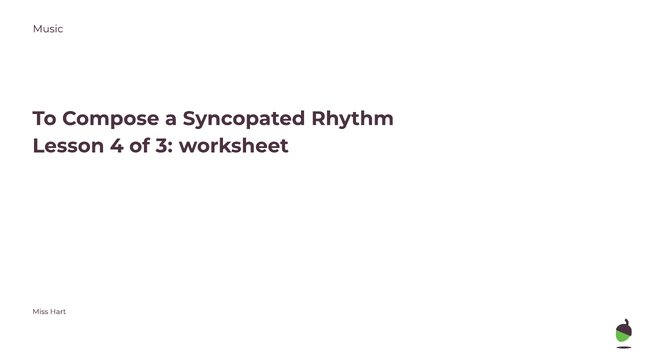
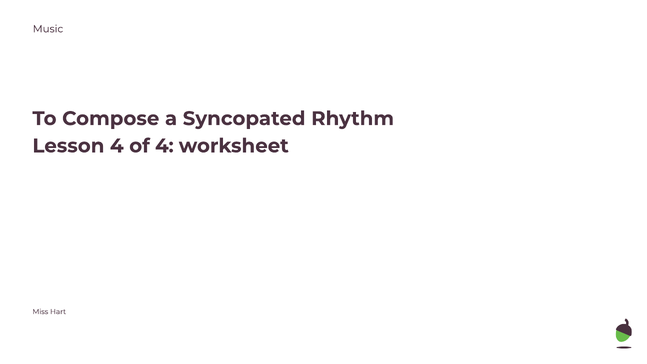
of 3: 3 -> 4 (164, 146)
